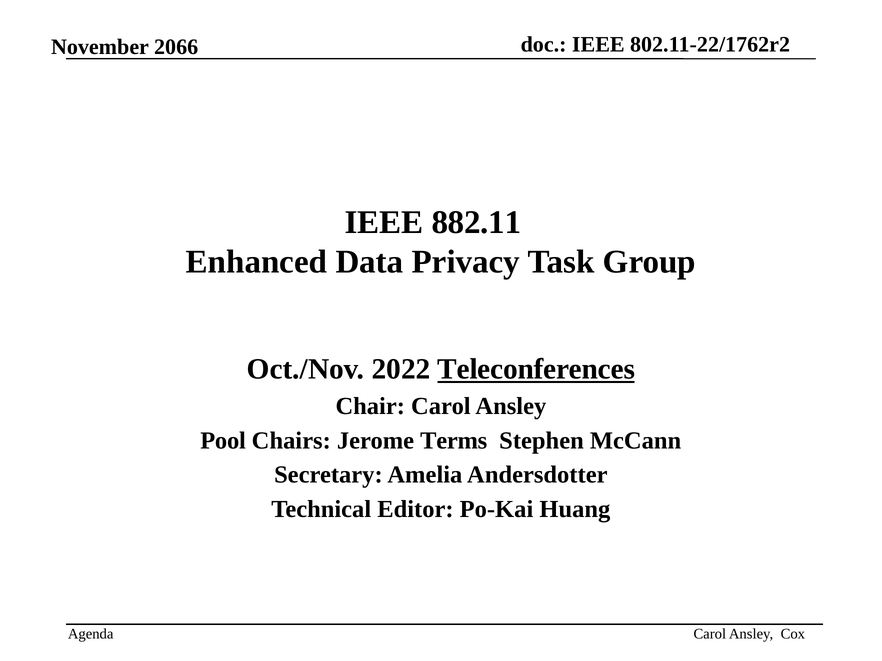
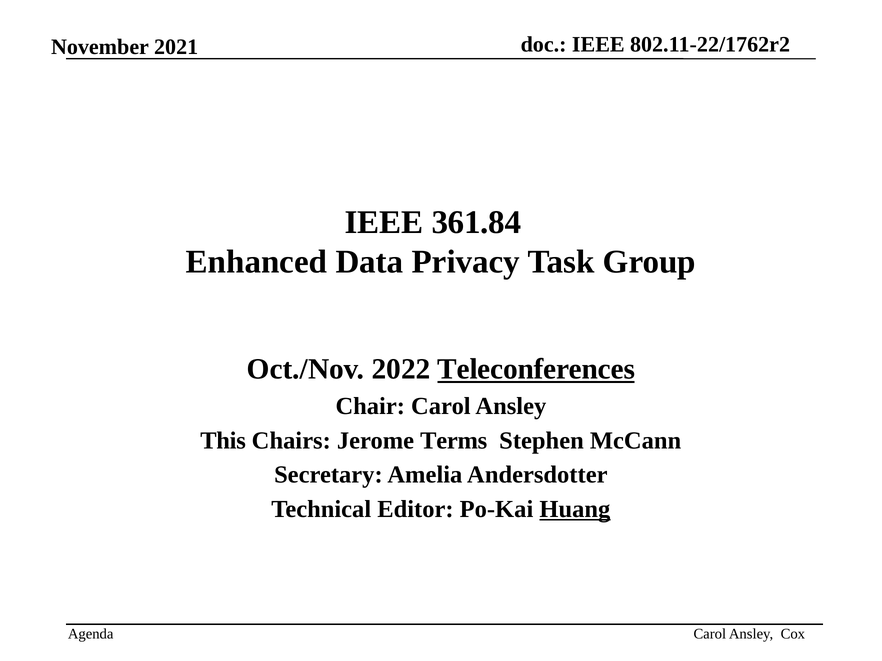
2066: 2066 -> 2021 (176, 47)
882.11: 882.11 -> 361.84 (476, 222)
Pool: Pool -> This (223, 441)
Huang underline: none -> present (575, 509)
